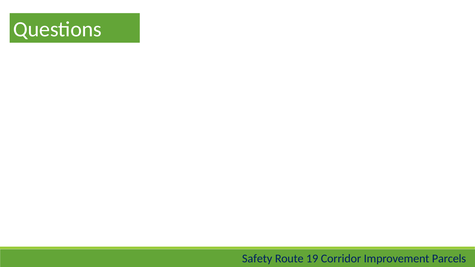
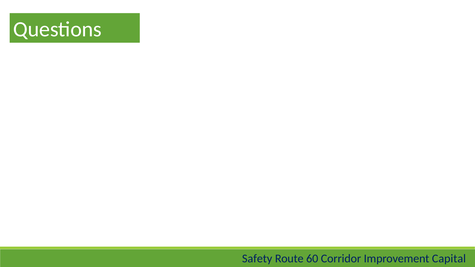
19: 19 -> 60 (312, 259)
Parcels: Parcels -> Capital (449, 259)
